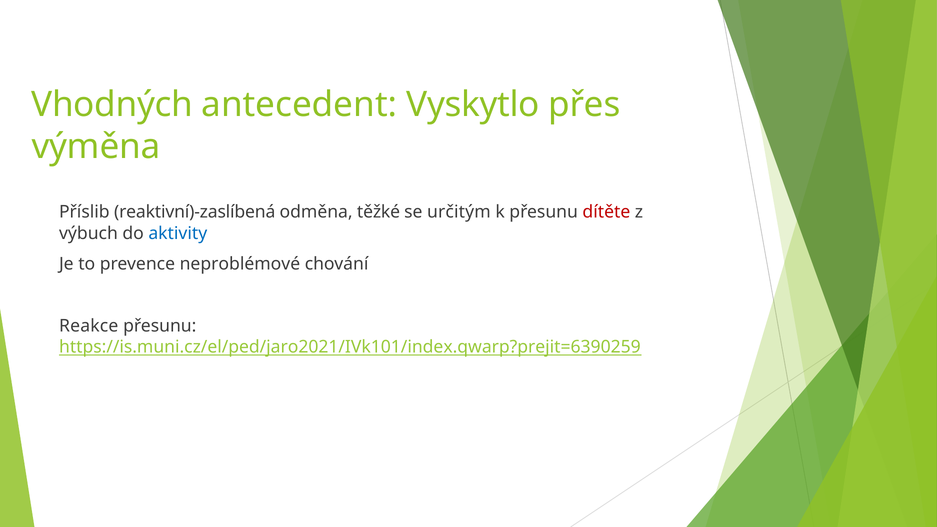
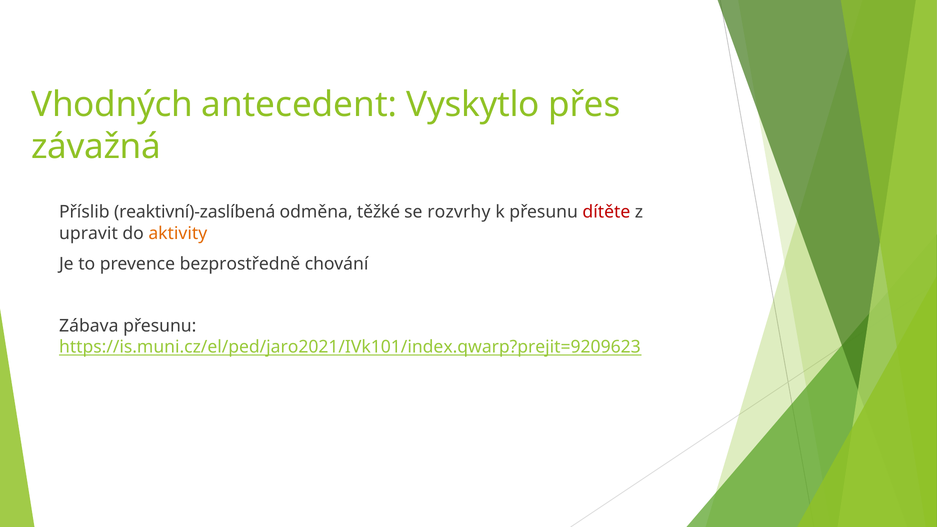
výměna: výměna -> závažná (96, 147)
určitým: určitým -> rozvrhy (459, 212)
výbuch: výbuch -> upravit (88, 233)
aktivity colour: blue -> orange (178, 233)
neproblémové: neproblémové -> bezprostředně (240, 264)
Reakce: Reakce -> Zábava (89, 326)
https://is.muni.cz/el/ped/jaro2021/IVk101/index.qwarp?prejit=6390259: https://is.muni.cz/el/ped/jaro2021/IVk101/index.qwarp?prejit=6390259 -> https://is.muni.cz/el/ped/jaro2021/IVk101/index.qwarp?prejit=9209623 (350, 347)
